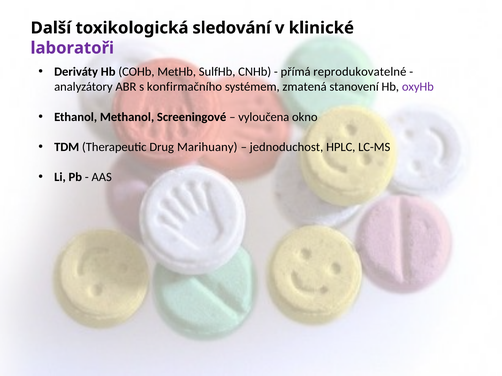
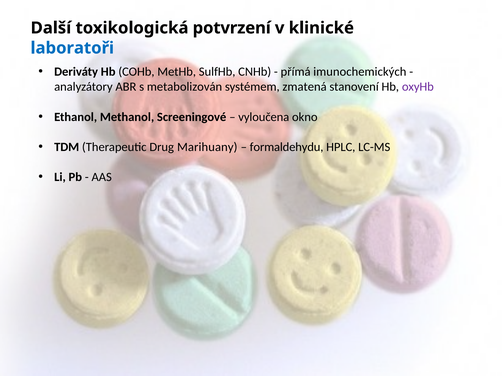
sledování: sledování -> potvrzení (232, 28)
laboratoři colour: purple -> blue (72, 48)
reprodukovatelné: reprodukovatelné -> imunochemických (360, 72)
konfirmačního: konfirmačního -> metabolizován (184, 87)
jednoduchost: jednoduchost -> formaldehydu (287, 147)
